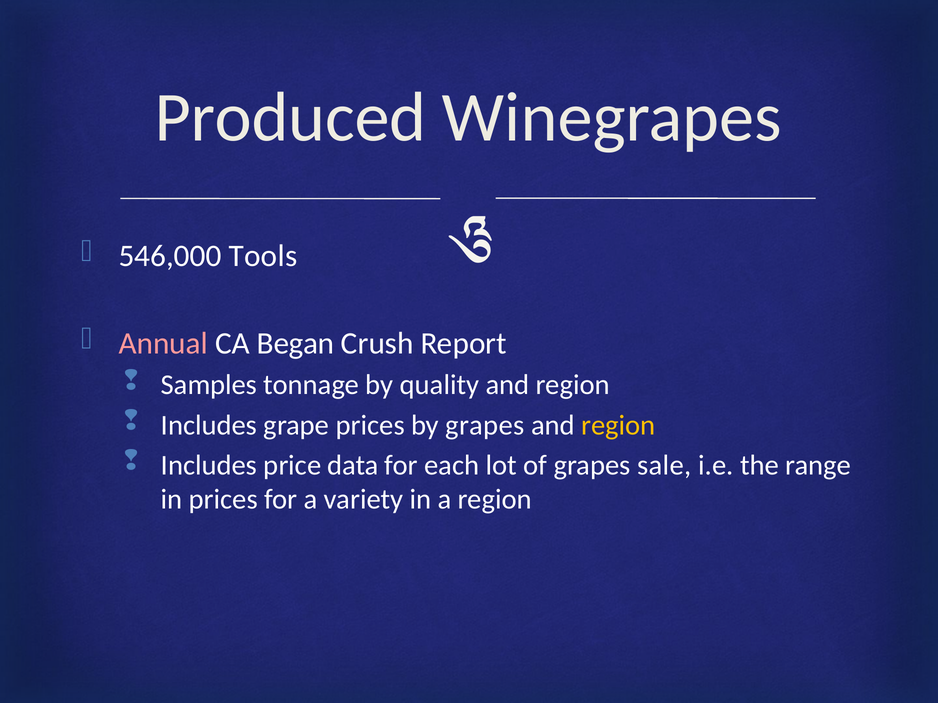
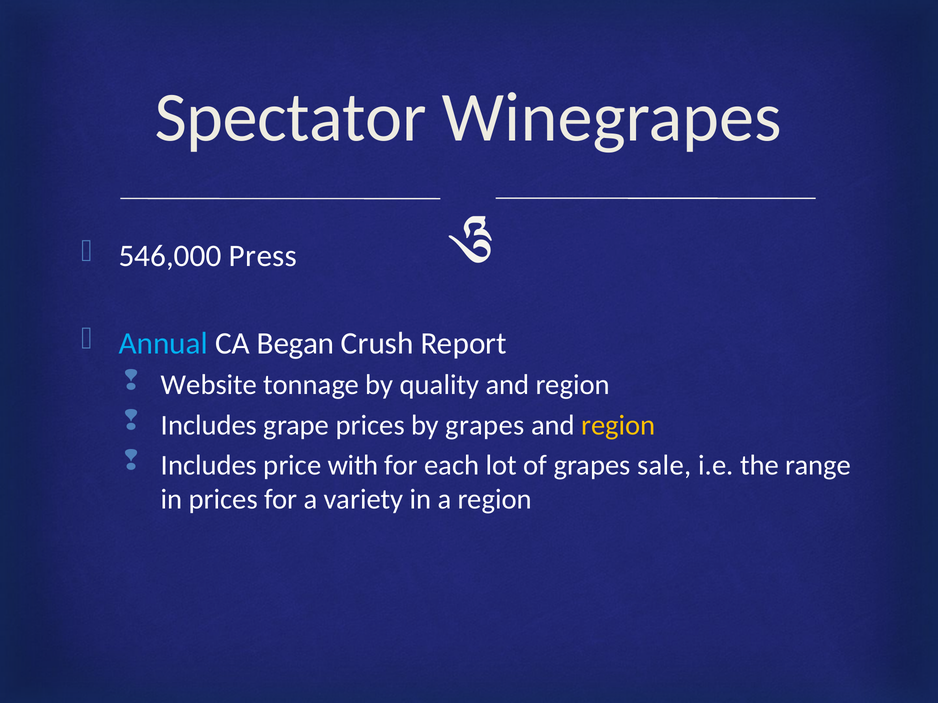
Produced: Produced -> Spectator (291, 117)
Tools: Tools -> Press (263, 256)
Annual colour: pink -> light blue (163, 344)
Samples: Samples -> Website (209, 385)
data: data -> with (353, 465)
